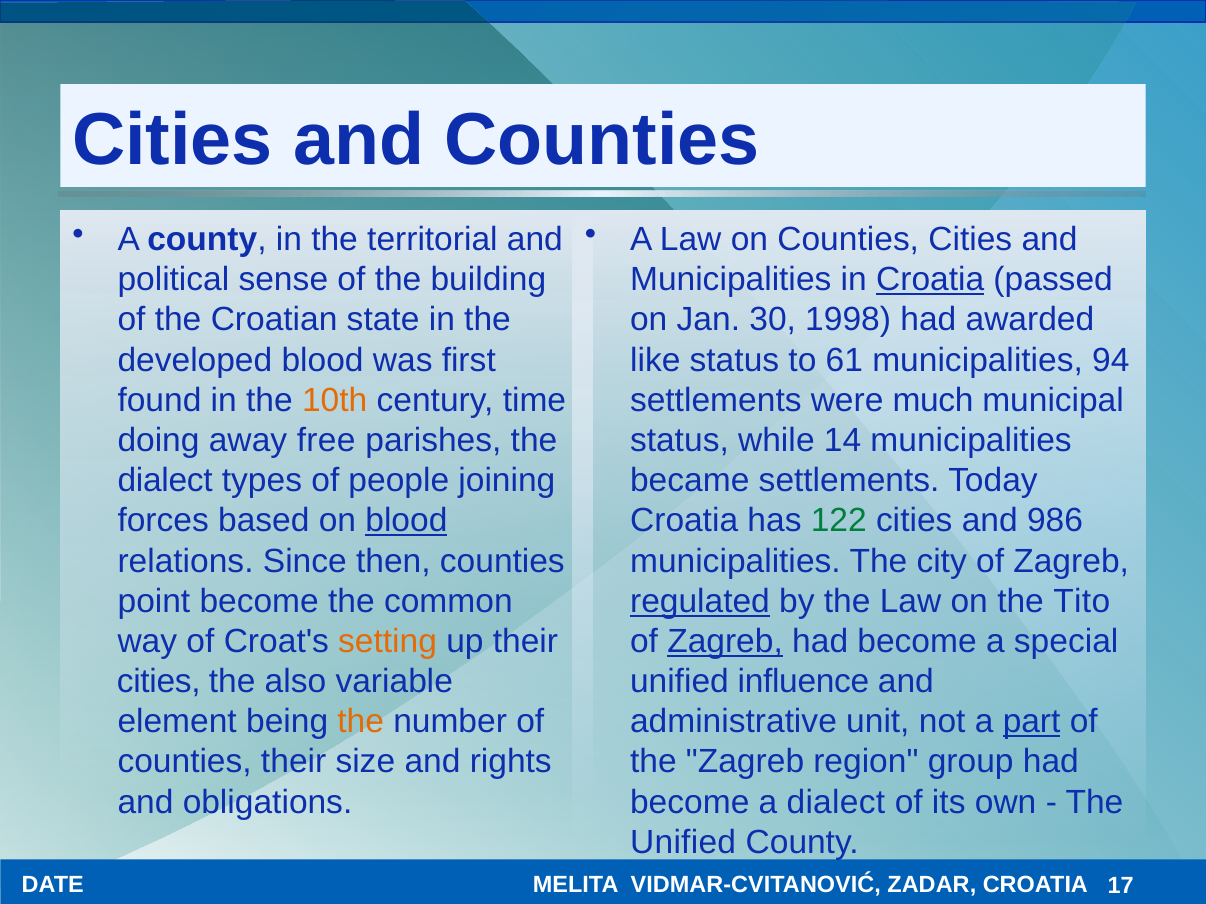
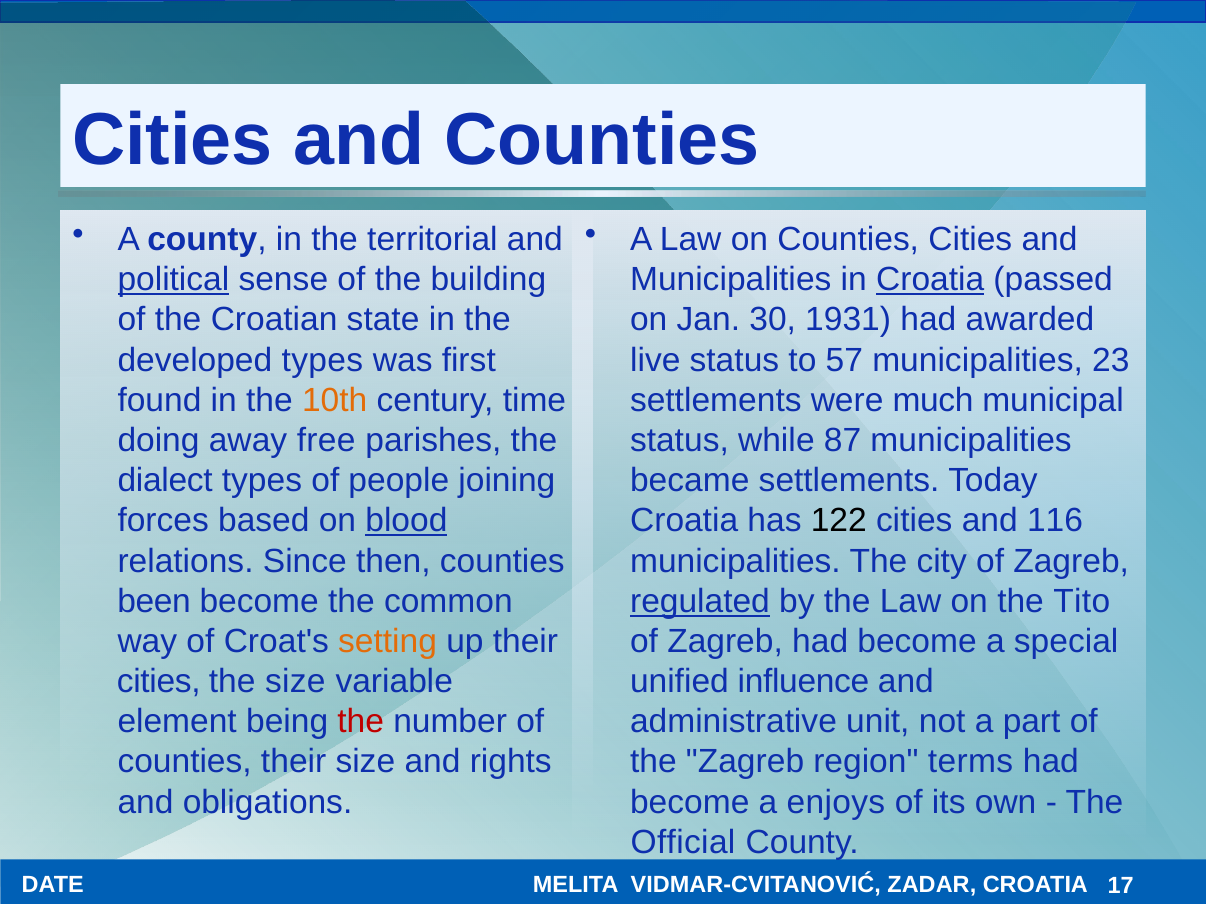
political underline: none -> present (173, 280)
1998: 1998 -> 1931 (848, 320)
developed blood: blood -> types (322, 360)
like: like -> live (655, 360)
61: 61 -> 57 (844, 360)
94: 94 -> 23 (1111, 360)
14: 14 -> 87 (843, 441)
122 colour: green -> black (839, 521)
986: 986 -> 116 (1055, 521)
point: point -> been (154, 601)
Zagreb underline: present -> none (725, 642)
the also: also -> size (295, 682)
the colour: orange -> red (361, 722)
part underline: present -> none (1032, 722)
group: group -> terms (971, 762)
a dialect: dialect -> enjoys (836, 803)
Unified: Unified -> Official (683, 843)
